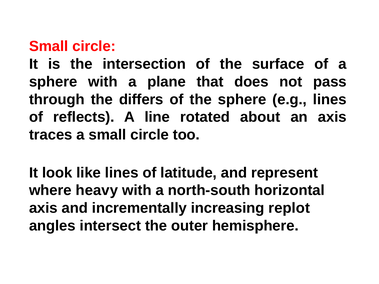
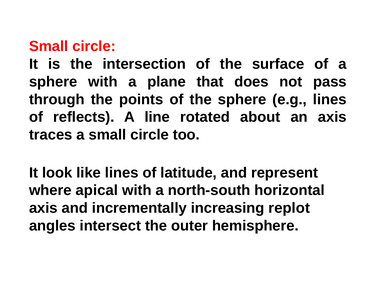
differs: differs -> points (141, 100)
heavy: heavy -> apical (97, 191)
